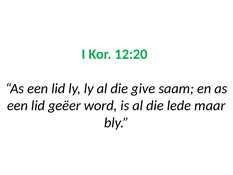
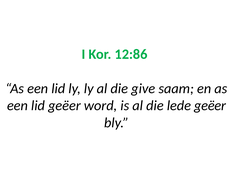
12:20: 12:20 -> 12:86 (131, 54)
lede maar: maar -> geëer (210, 105)
